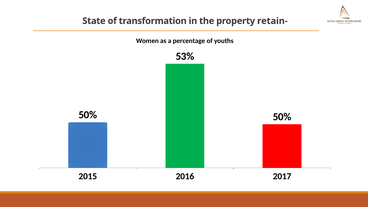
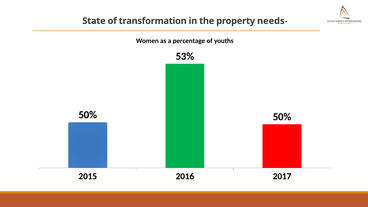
retain-: retain- -> needs- (272, 21)
